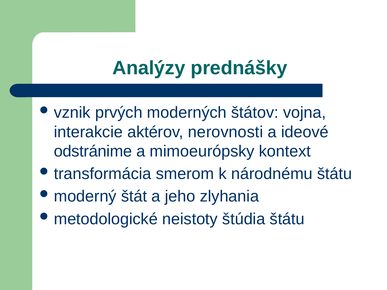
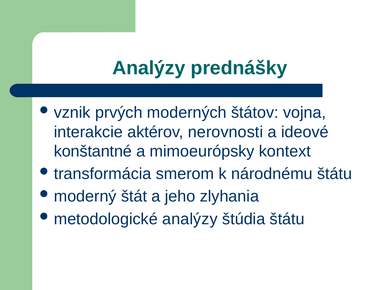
odstránime: odstránime -> konštantné (93, 151)
neistoty: neistoty -> analýzy (190, 219)
